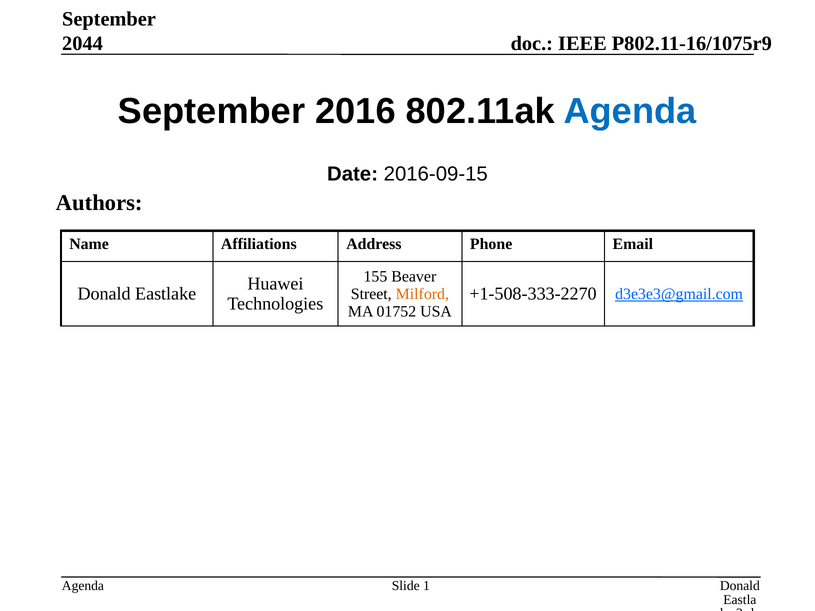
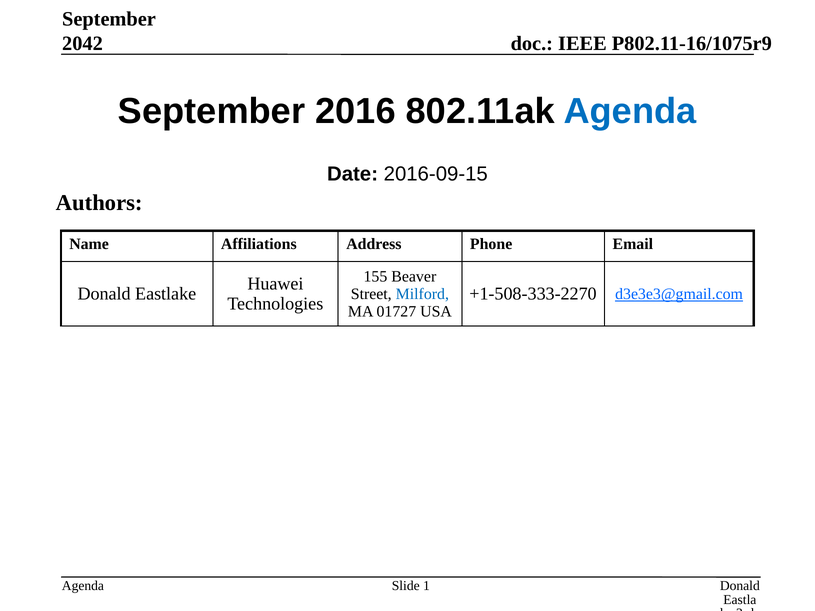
2044: 2044 -> 2042 (82, 43)
Milford colour: orange -> blue (422, 294)
01752: 01752 -> 01727 (396, 311)
